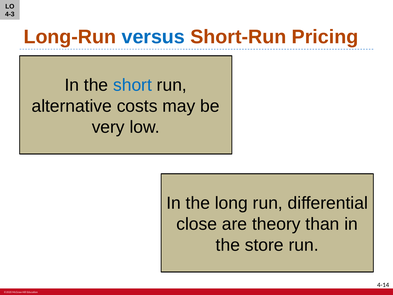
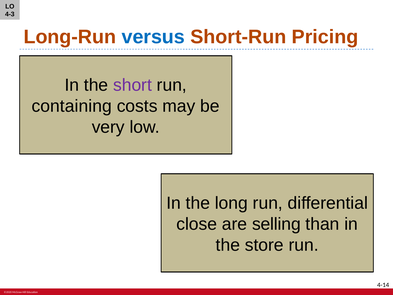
short colour: blue -> purple (132, 85)
alternative: alternative -> containing (72, 106)
theory: theory -> selling (276, 224)
